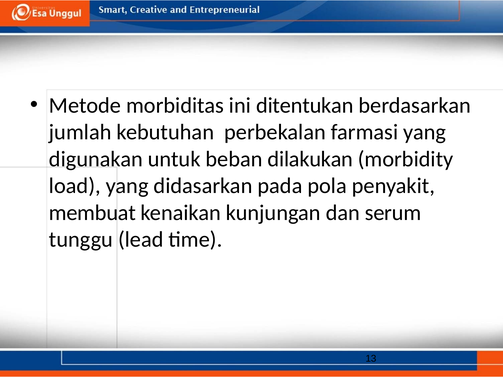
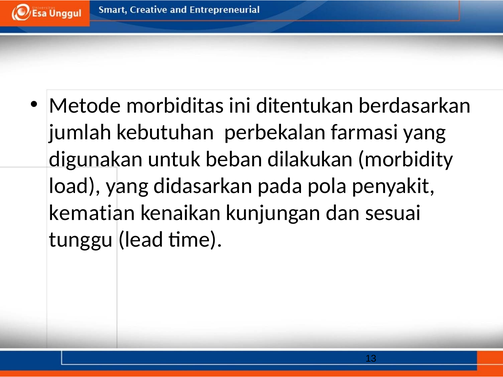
membuat: membuat -> kematian (92, 213)
serum: serum -> sesuai (393, 213)
